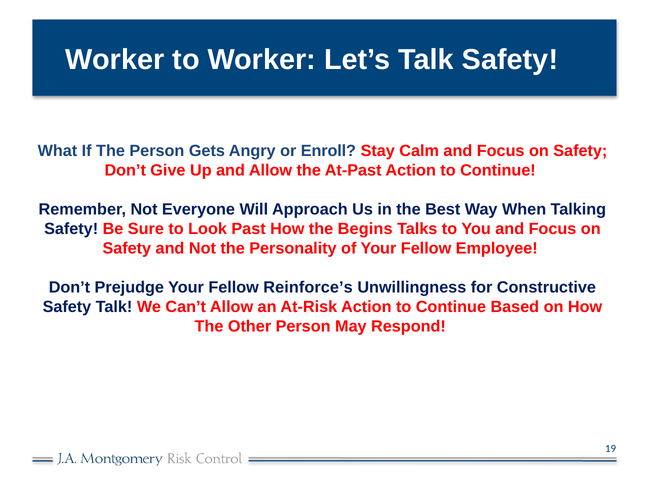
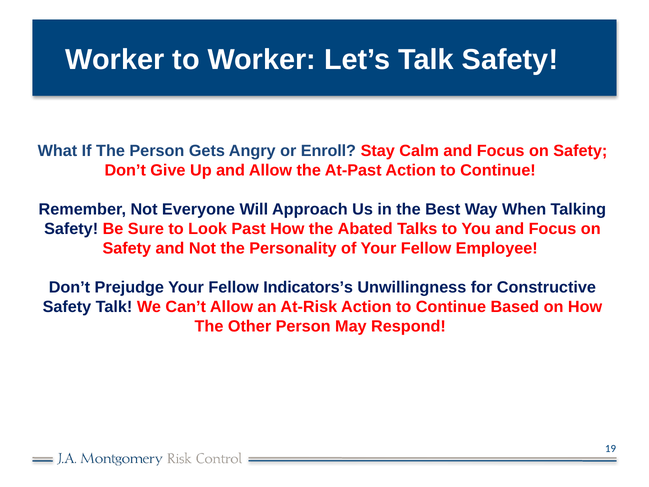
Begins: Begins -> Abated (365, 229)
Reinforce’s: Reinforce’s -> Indicators’s (308, 287)
